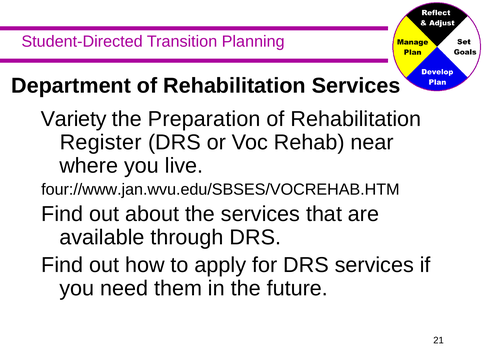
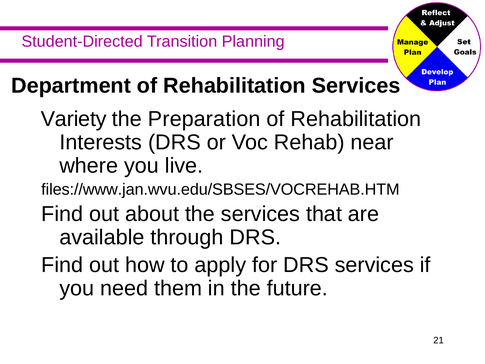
Register: Register -> Interests (101, 142)
four://www.jan.wvu.edu/SBSES/VOCREHAB.HTM: four://www.jan.wvu.edu/SBSES/VOCREHAB.HTM -> files://www.jan.wvu.edu/SBSES/VOCREHAB.HTM (220, 189)
